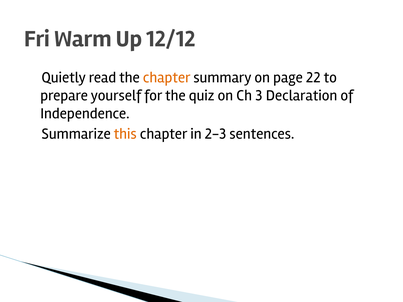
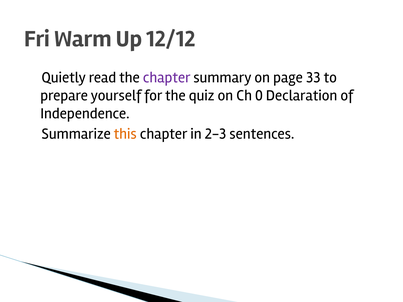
chapter colour: orange -> purple (167, 77)
22: 22 -> 33 (313, 77)
3: 3 -> 0 (259, 96)
